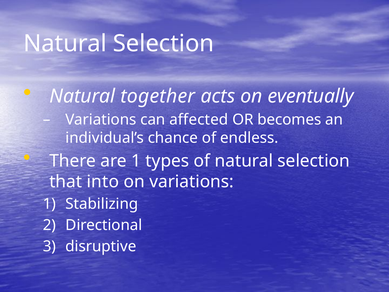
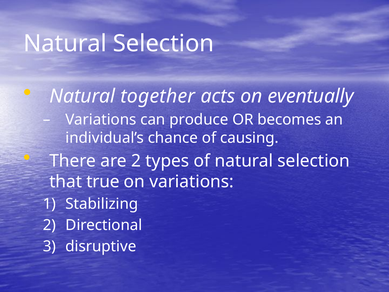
affected: affected -> produce (199, 120)
endless: endless -> causing (249, 138)
are 1: 1 -> 2 (136, 161)
into: into -> true (103, 181)
